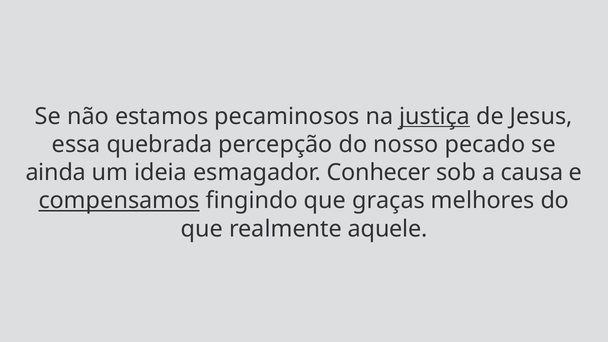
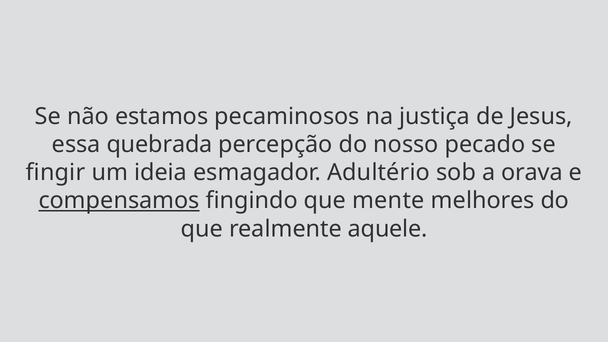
justiça underline: present -> none (435, 116)
ainda: ainda -> fingir (55, 173)
Conhecer: Conhecer -> Adultério (379, 173)
causa: causa -> orava (532, 173)
graças: graças -> mente (388, 201)
